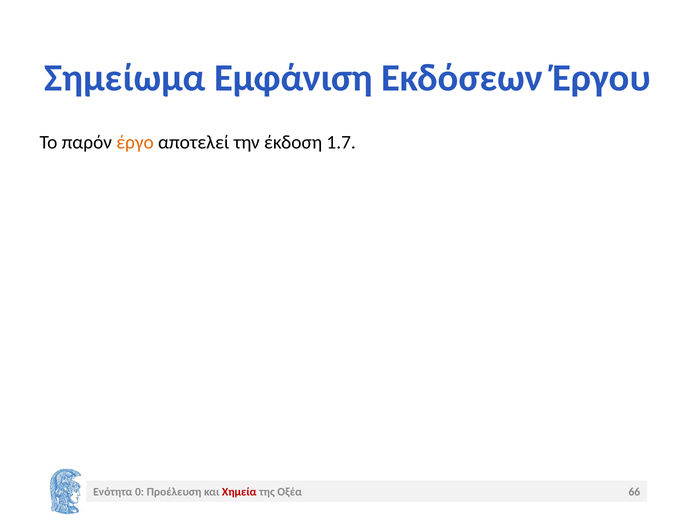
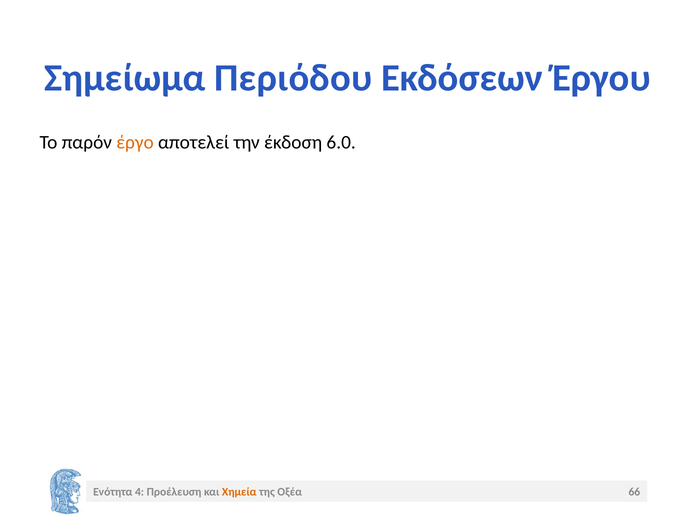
Εμφάνιση: Εμφάνιση -> Περιόδου (293, 78)
1.7: 1.7 -> 6.0 (341, 142)
0: 0 -> 4 (140, 492)
Χημεία colour: red -> orange (239, 492)
